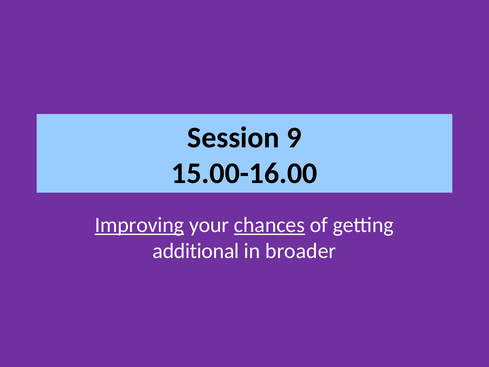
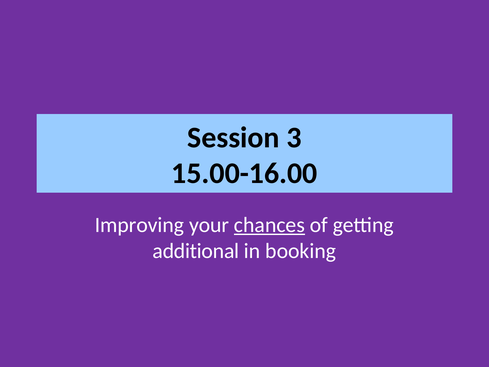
9: 9 -> 3 (294, 137)
Improving underline: present -> none (139, 225)
broader: broader -> booking (301, 251)
